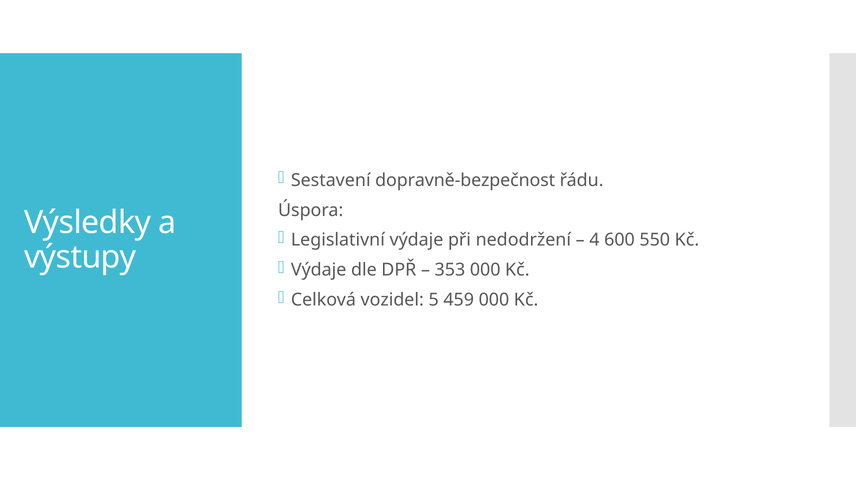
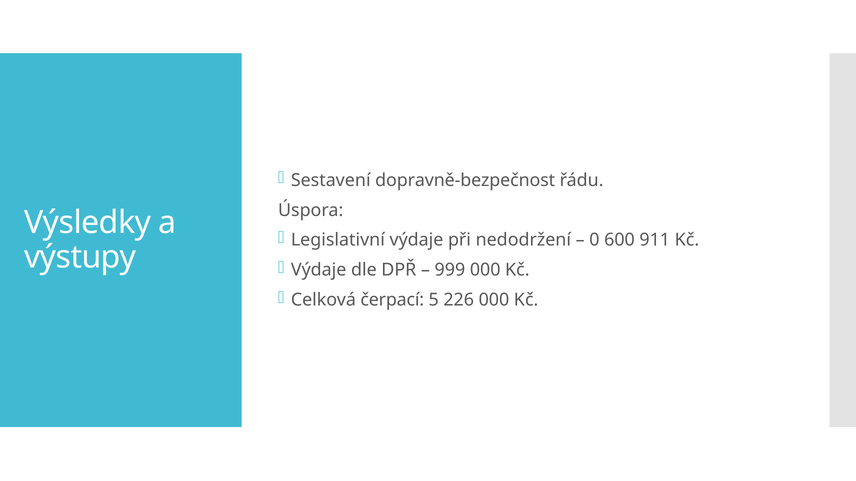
4: 4 -> 0 (594, 240)
550: 550 -> 911 (655, 240)
353: 353 -> 999 (450, 270)
vozidel: vozidel -> čerpací (392, 300)
459: 459 -> 226 (459, 300)
